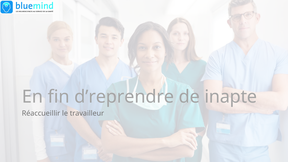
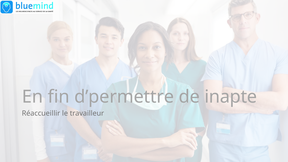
d’reprendre: d’reprendre -> d’permettre (124, 97)
